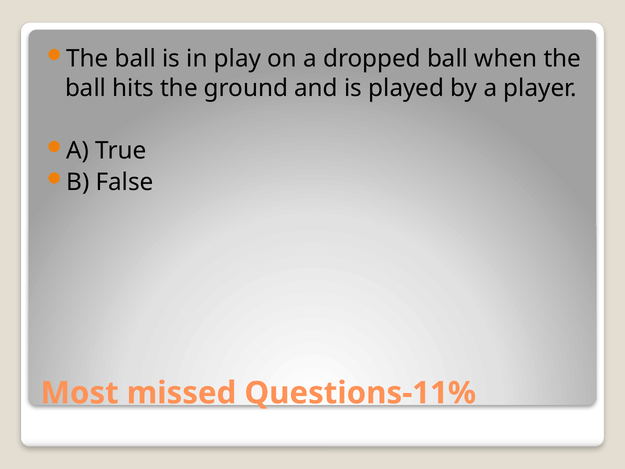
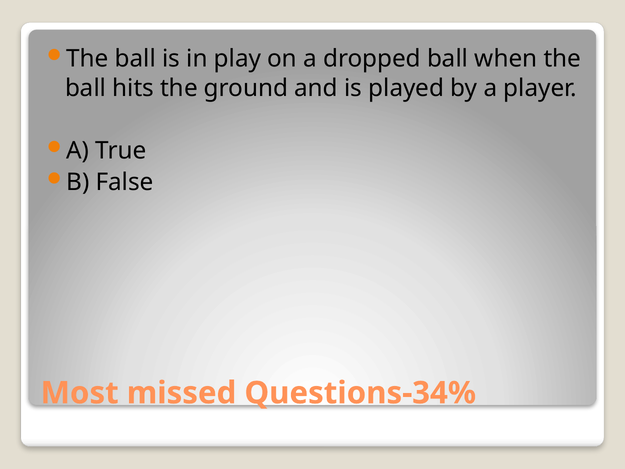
Questions-11%: Questions-11% -> Questions-34% (360, 393)
